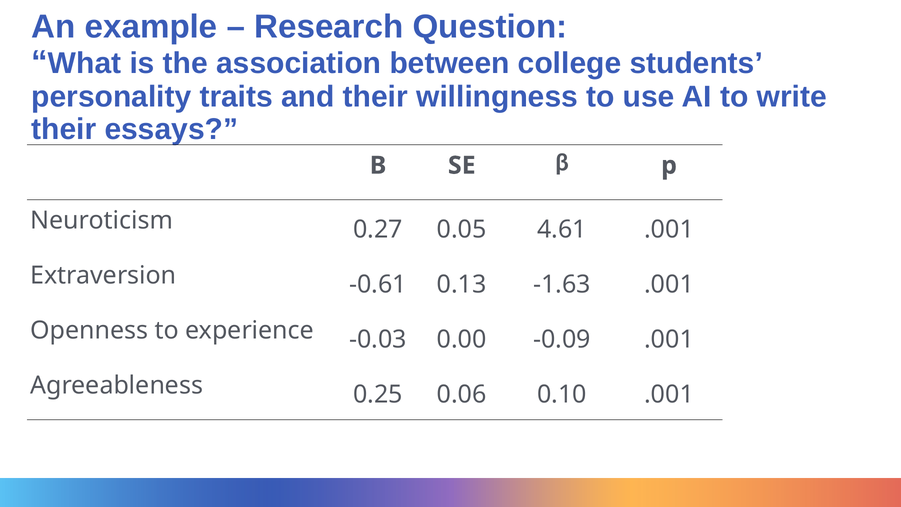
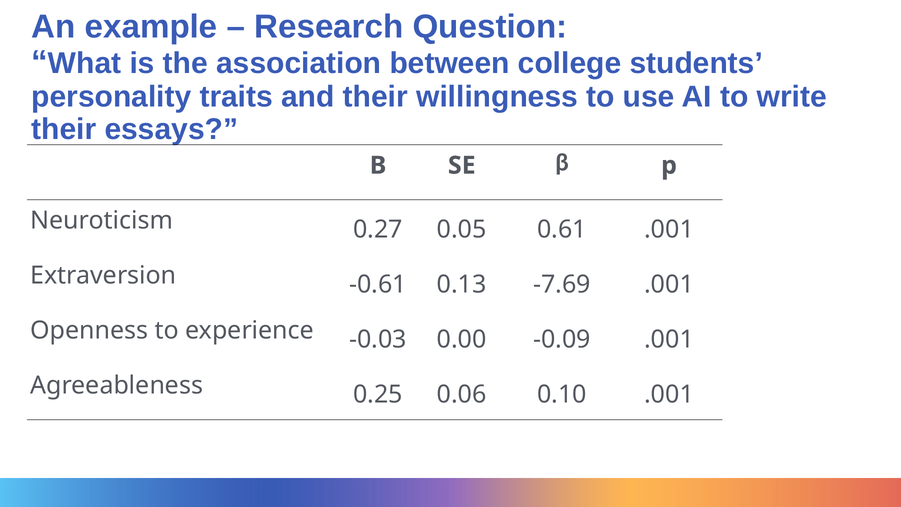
4.61: 4.61 -> 0.61 (562, 230)
-1.63: -1.63 -> -7.69 (562, 285)
